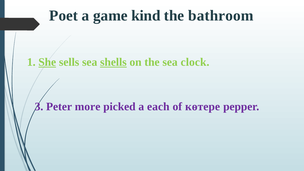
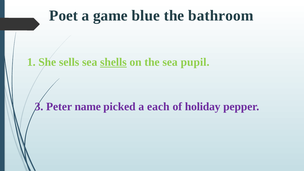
kind: kind -> blue (146, 16)
She underline: present -> none (47, 62)
clock: clock -> pupil (195, 62)
more: more -> name (88, 107)
көтере: көтере -> holiday (203, 107)
